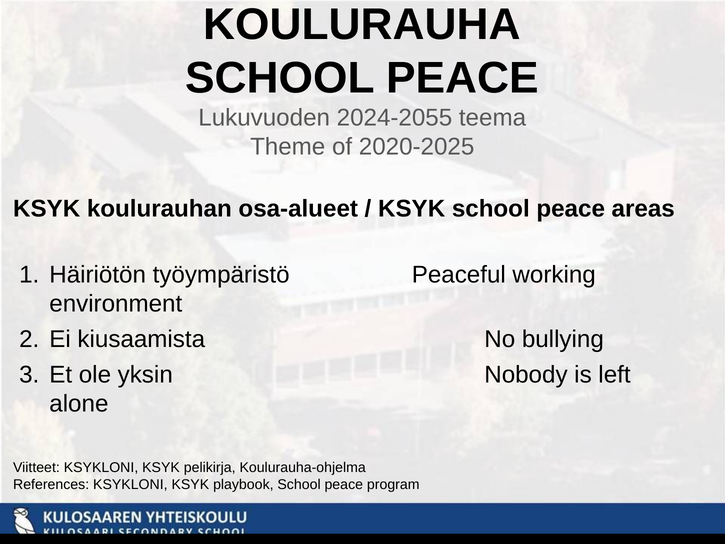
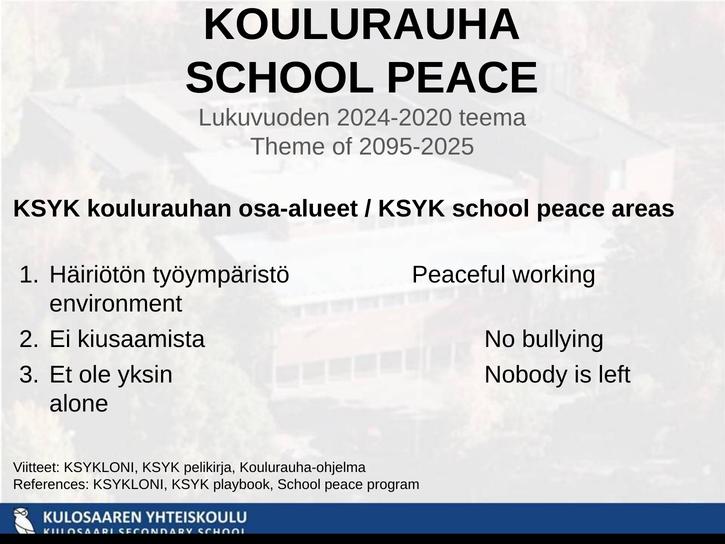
2024-2055: 2024-2055 -> 2024-2020 (394, 118)
2020-2025: 2020-2025 -> 2095-2025 (417, 147)
